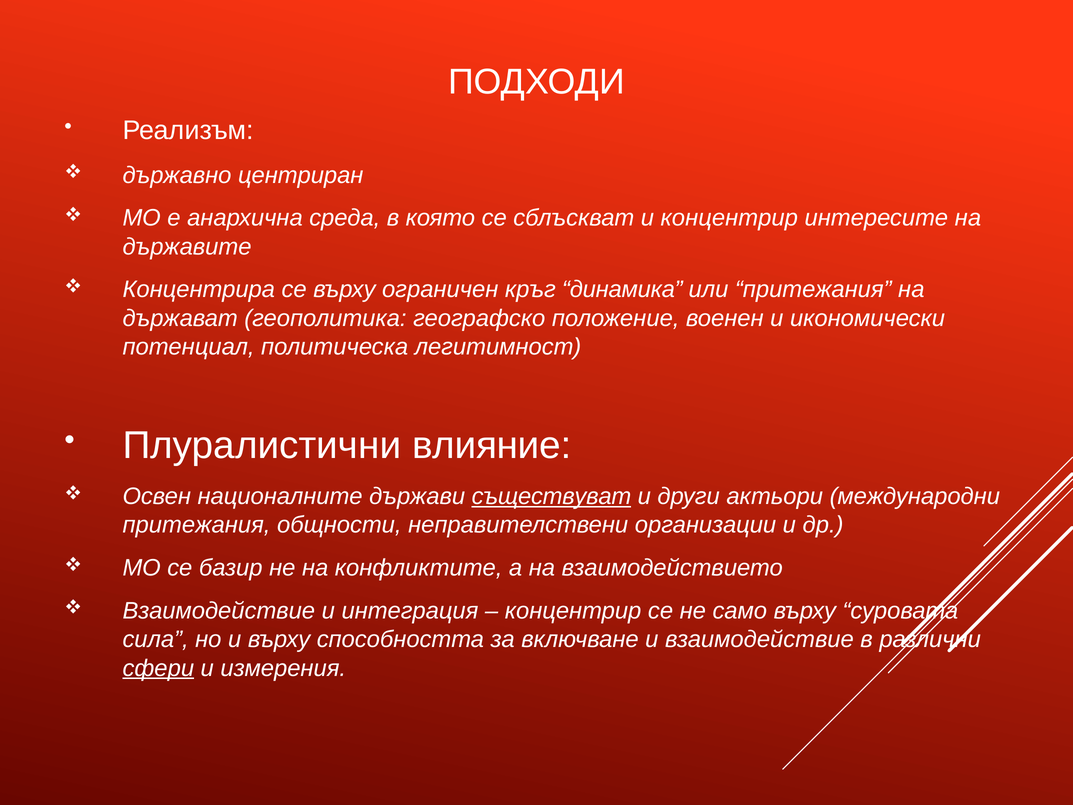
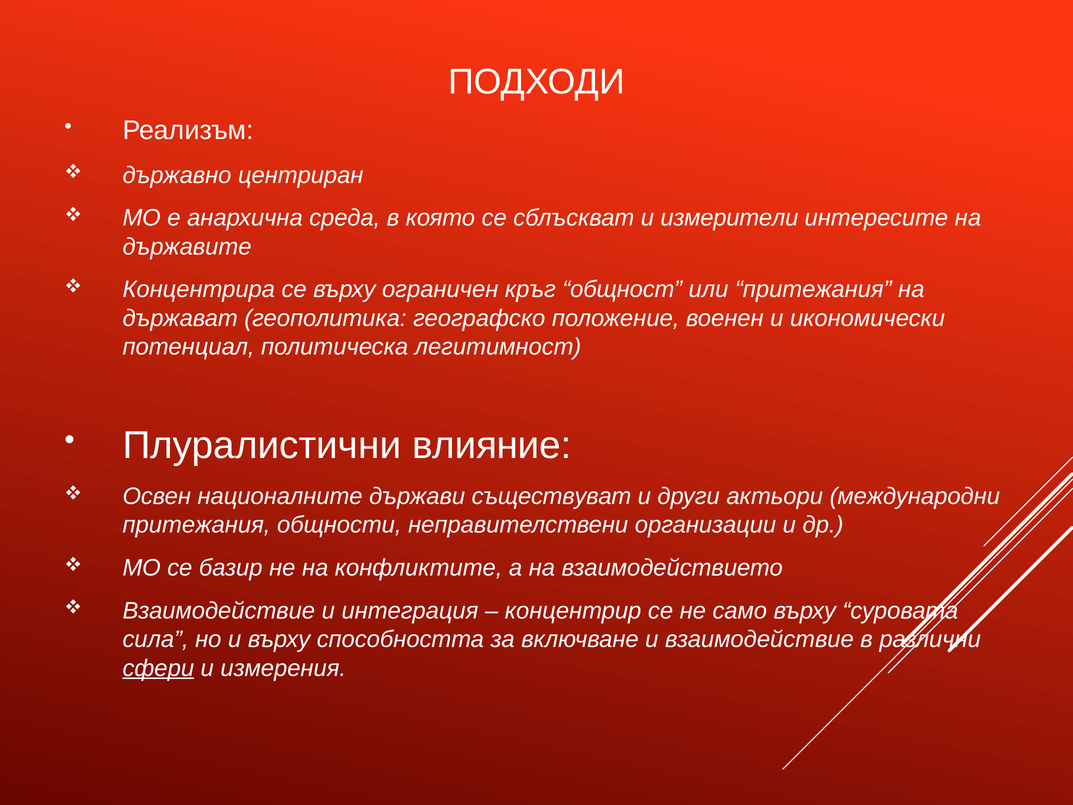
и концентрир: концентрир -> измерители (729, 218)
динамика: динамика -> общност (622, 290)
съществуват underline: present -> none (551, 496)
